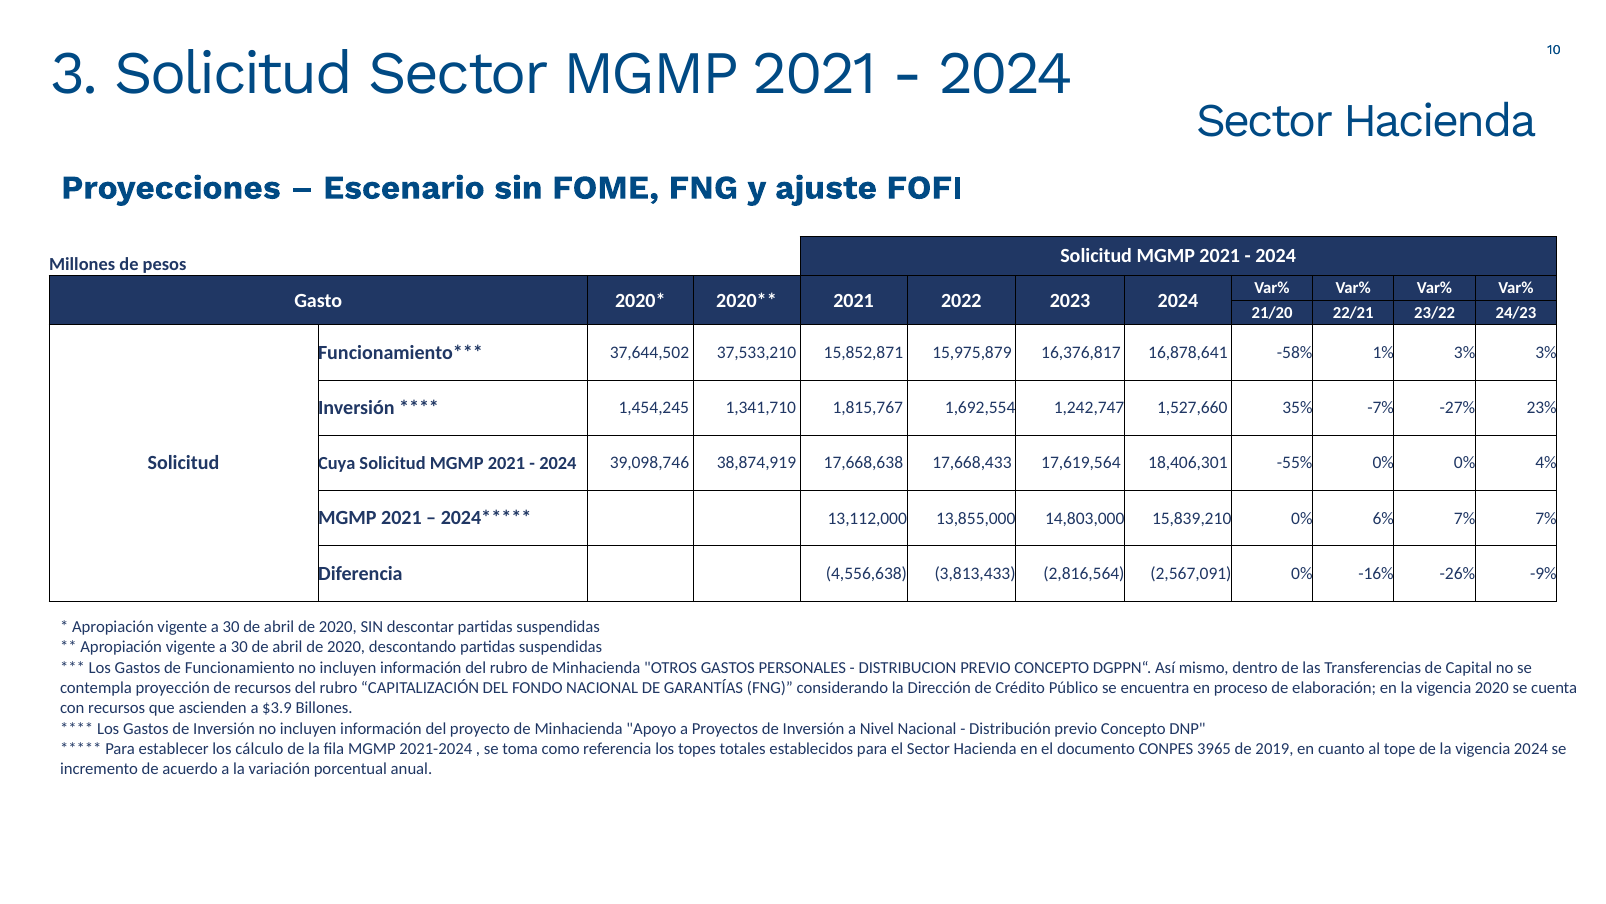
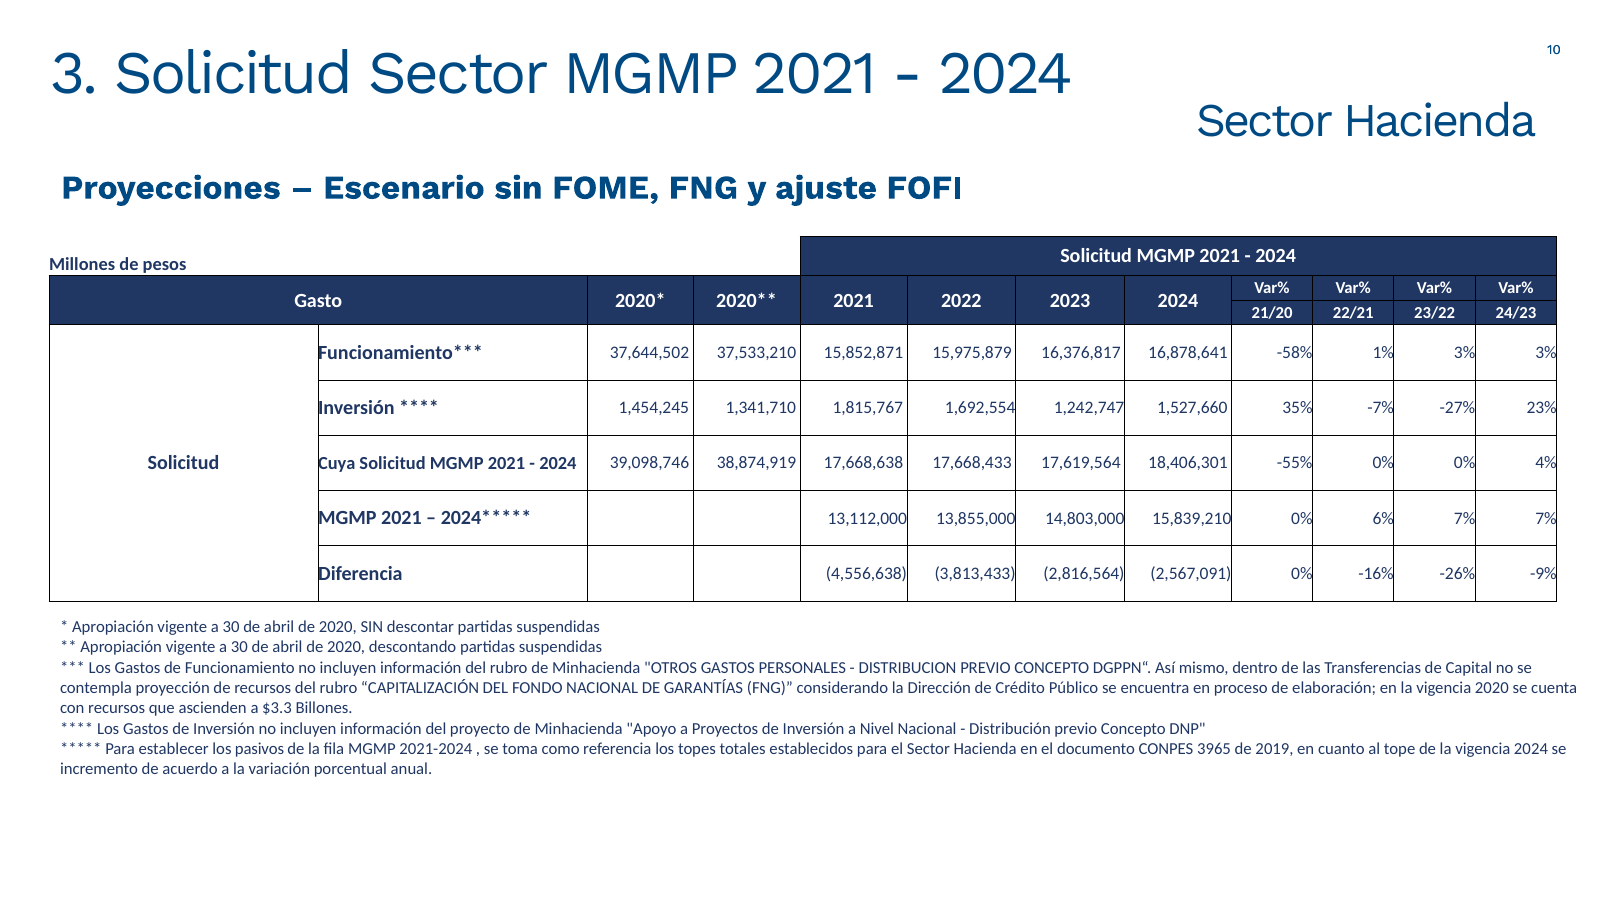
$3.9: $3.9 -> $3.3 (277, 708)
cálculo: cálculo -> pasivos (260, 749)
